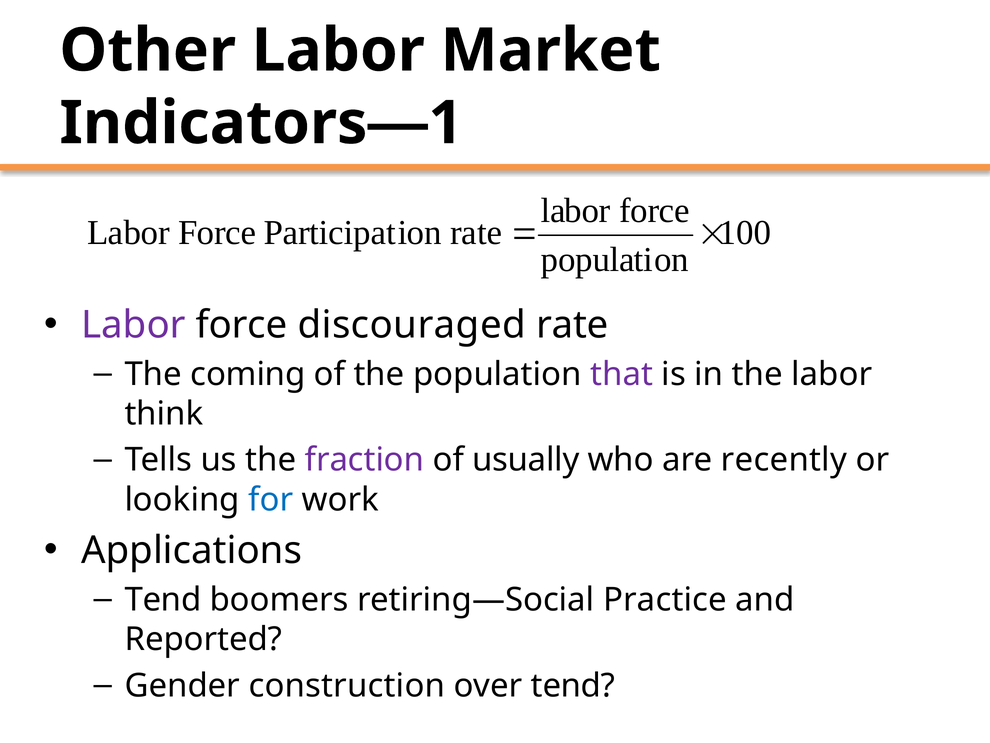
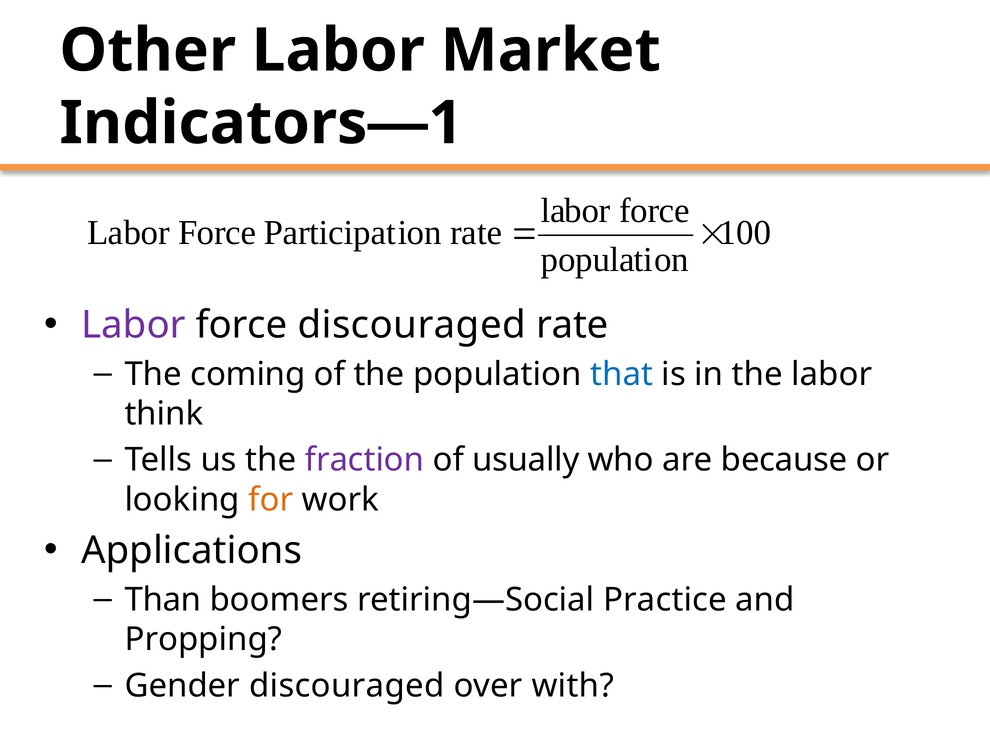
that colour: purple -> blue (622, 374)
recently: recently -> because (784, 460)
for colour: blue -> orange (271, 499)
Tend: Tend -> Than (163, 600)
Reported: Reported -> Propping (203, 639)
Gender construction: construction -> discouraged (347, 685)
over tend: tend -> with (573, 685)
